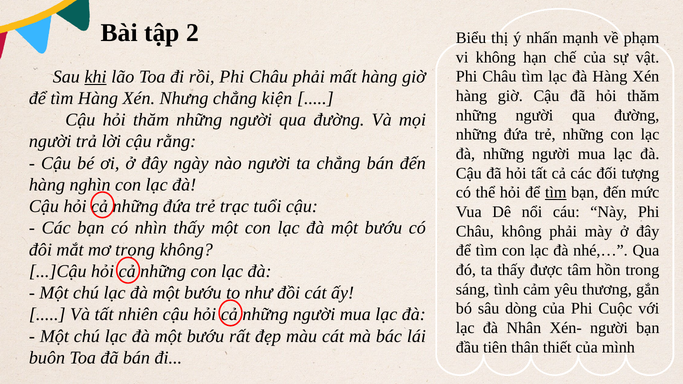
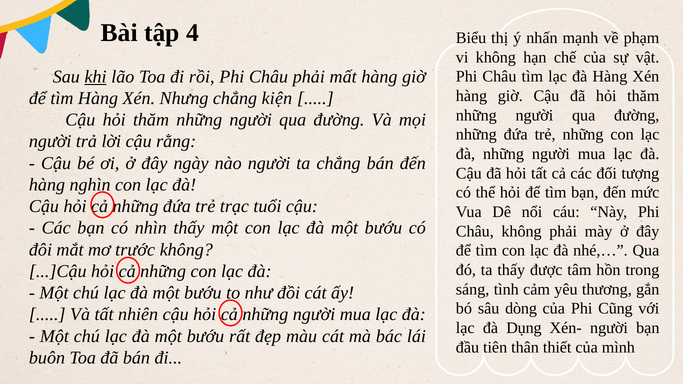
2: 2 -> 4 (192, 33)
tìm underline: present -> none (556, 193)
trọng: trọng -> trước (135, 250)
Cuộc: Cuộc -> Cũng (615, 309)
Nhân: Nhân -> Dụng (524, 328)
